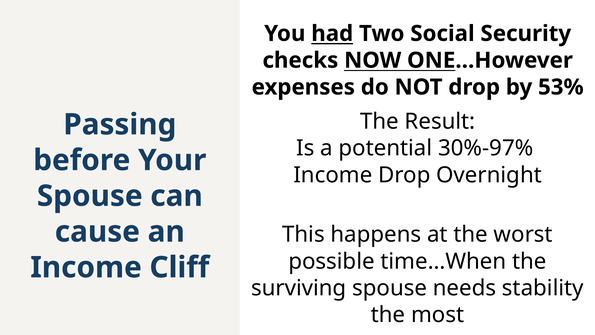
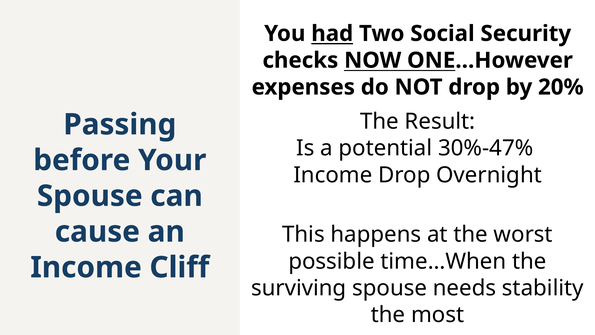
53%: 53% -> 20% (561, 87)
30%-97%: 30%-97% -> 30%-47% (486, 148)
